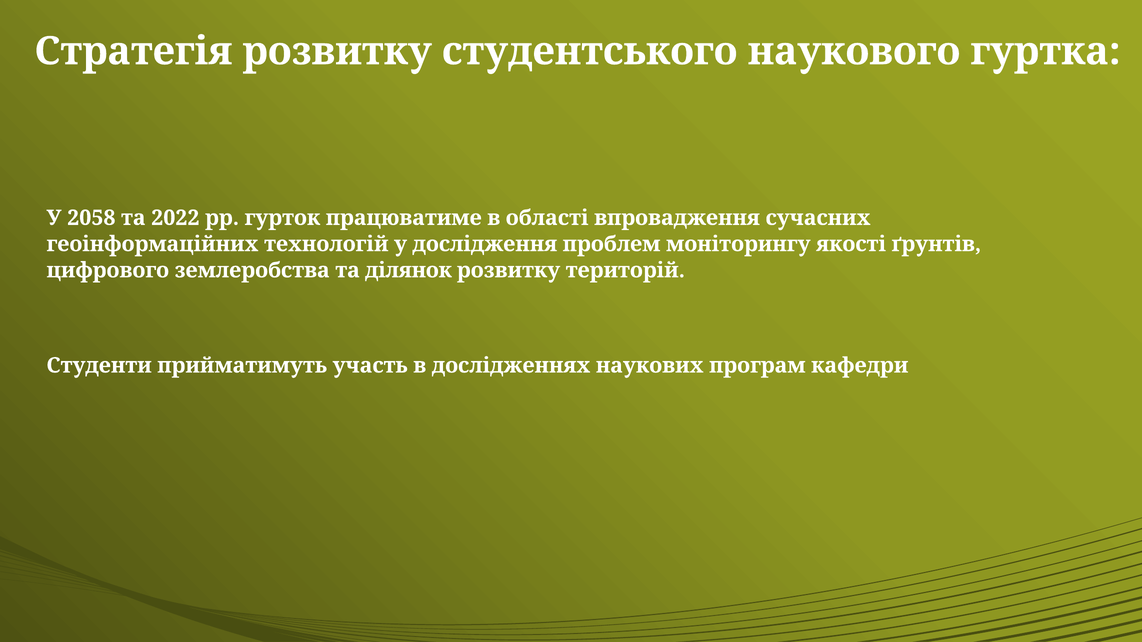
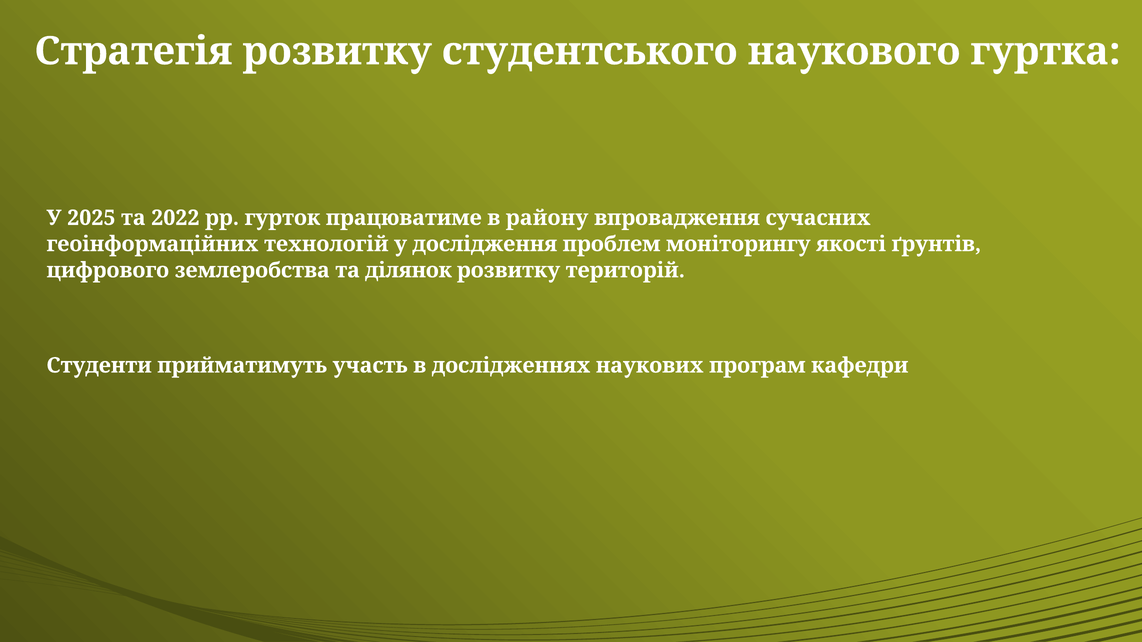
2058: 2058 -> 2025 (91, 218)
області: області -> району (547, 218)
